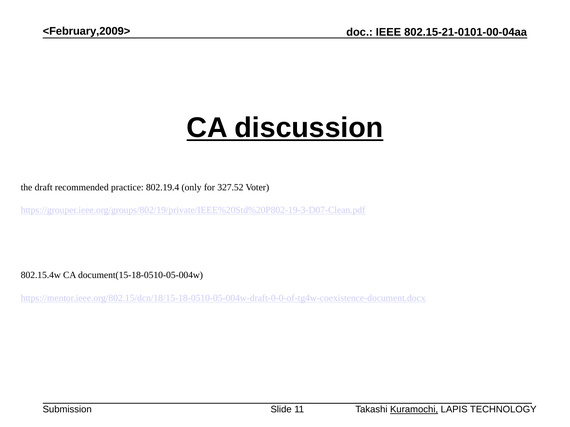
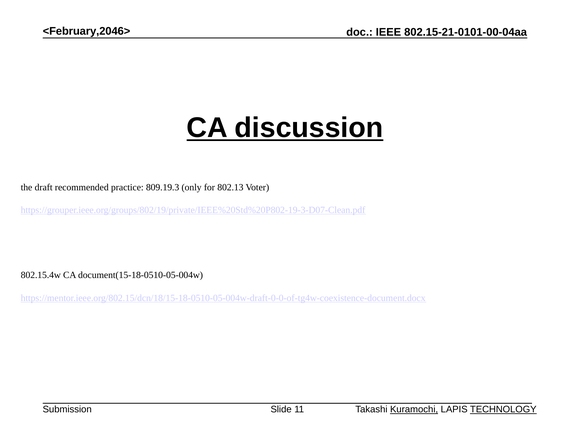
<February,2009>: <February,2009> -> <February,2046> (86, 31)
802.19.4: 802.19.4 -> 809.19.3 (163, 187)
327.52: 327.52 -> 802.13 (230, 187)
TECHNOLOGY underline: none -> present (503, 410)
